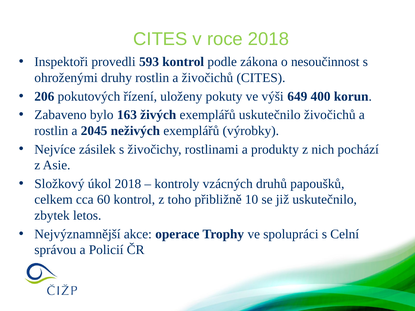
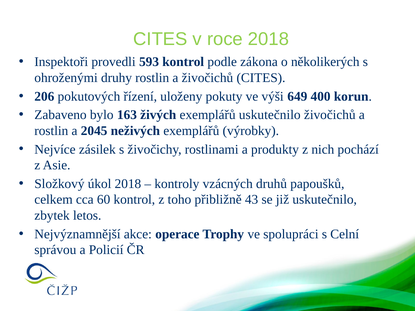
nesoučinnost: nesoučinnost -> několikerých (325, 62)
10: 10 -> 43 (252, 200)
